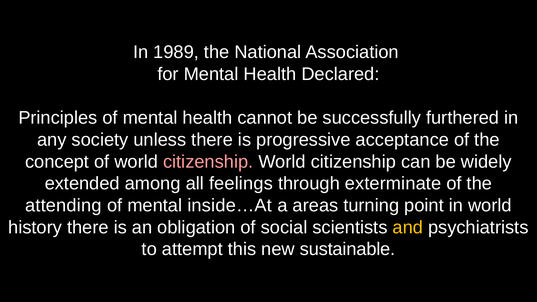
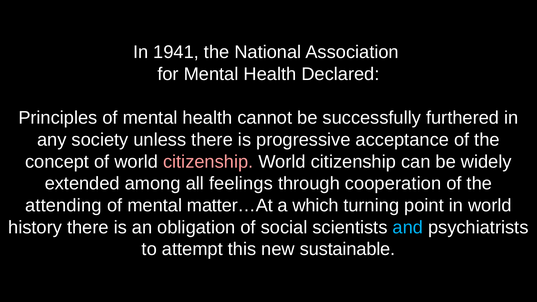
1989: 1989 -> 1941 (176, 52)
exterminate: exterminate -> cooperation (393, 184)
inside…At: inside…At -> matter…At (230, 206)
areas: areas -> which (316, 206)
and colour: yellow -> light blue (408, 227)
